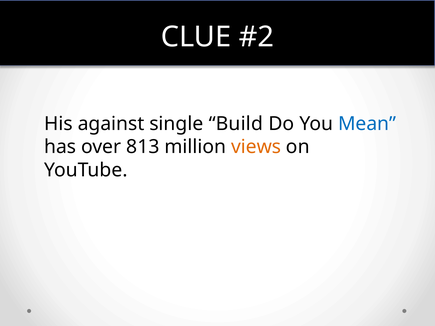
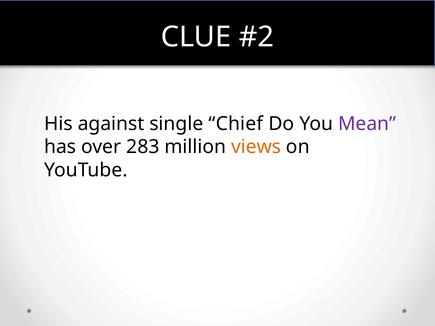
Build: Build -> Chief (236, 124)
Mean colour: blue -> purple (367, 124)
813: 813 -> 283 (143, 147)
